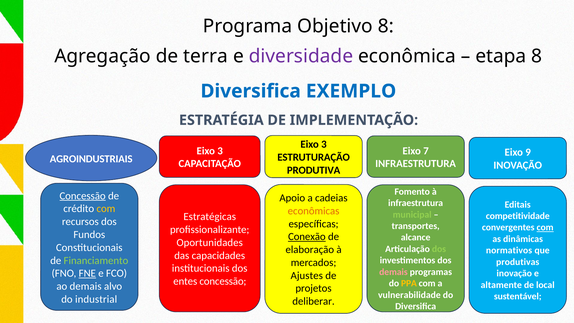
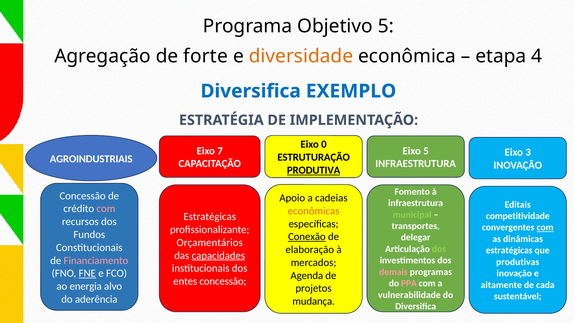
Objetivo 8: 8 -> 5 (386, 26)
terra: terra -> forte (206, 56)
diversidade colour: purple -> orange (301, 56)
etapa 8: 8 -> 4 (537, 56)
3: 3 -> 0 (324, 144)
3: 3 -> 7 (220, 151)
Eixo 7: 7 -> 5 (426, 151)
9: 9 -> 3 (528, 152)
PRODUTIVA underline: none -> present (314, 170)
Concessão underline: present -> none (83, 196)
com colour: yellow -> pink (106, 209)
alcance: alcance -> delegar (416, 237)
Oportunidades: Oportunidades -> Orçamentários (210, 242)
normativos: normativos -> estratégicas (509, 250)
capacidades underline: none -> present (218, 255)
Financiamento colour: light green -> pink (96, 260)
Ajustes: Ajustes -> Agenda (307, 275)
PPA colour: yellow -> pink (409, 283)
local: local -> cada (545, 285)
ao demais: demais -> energia (86, 286)
industrial: industrial -> aderência (96, 299)
deliberar: deliberar -> mudança (314, 301)
